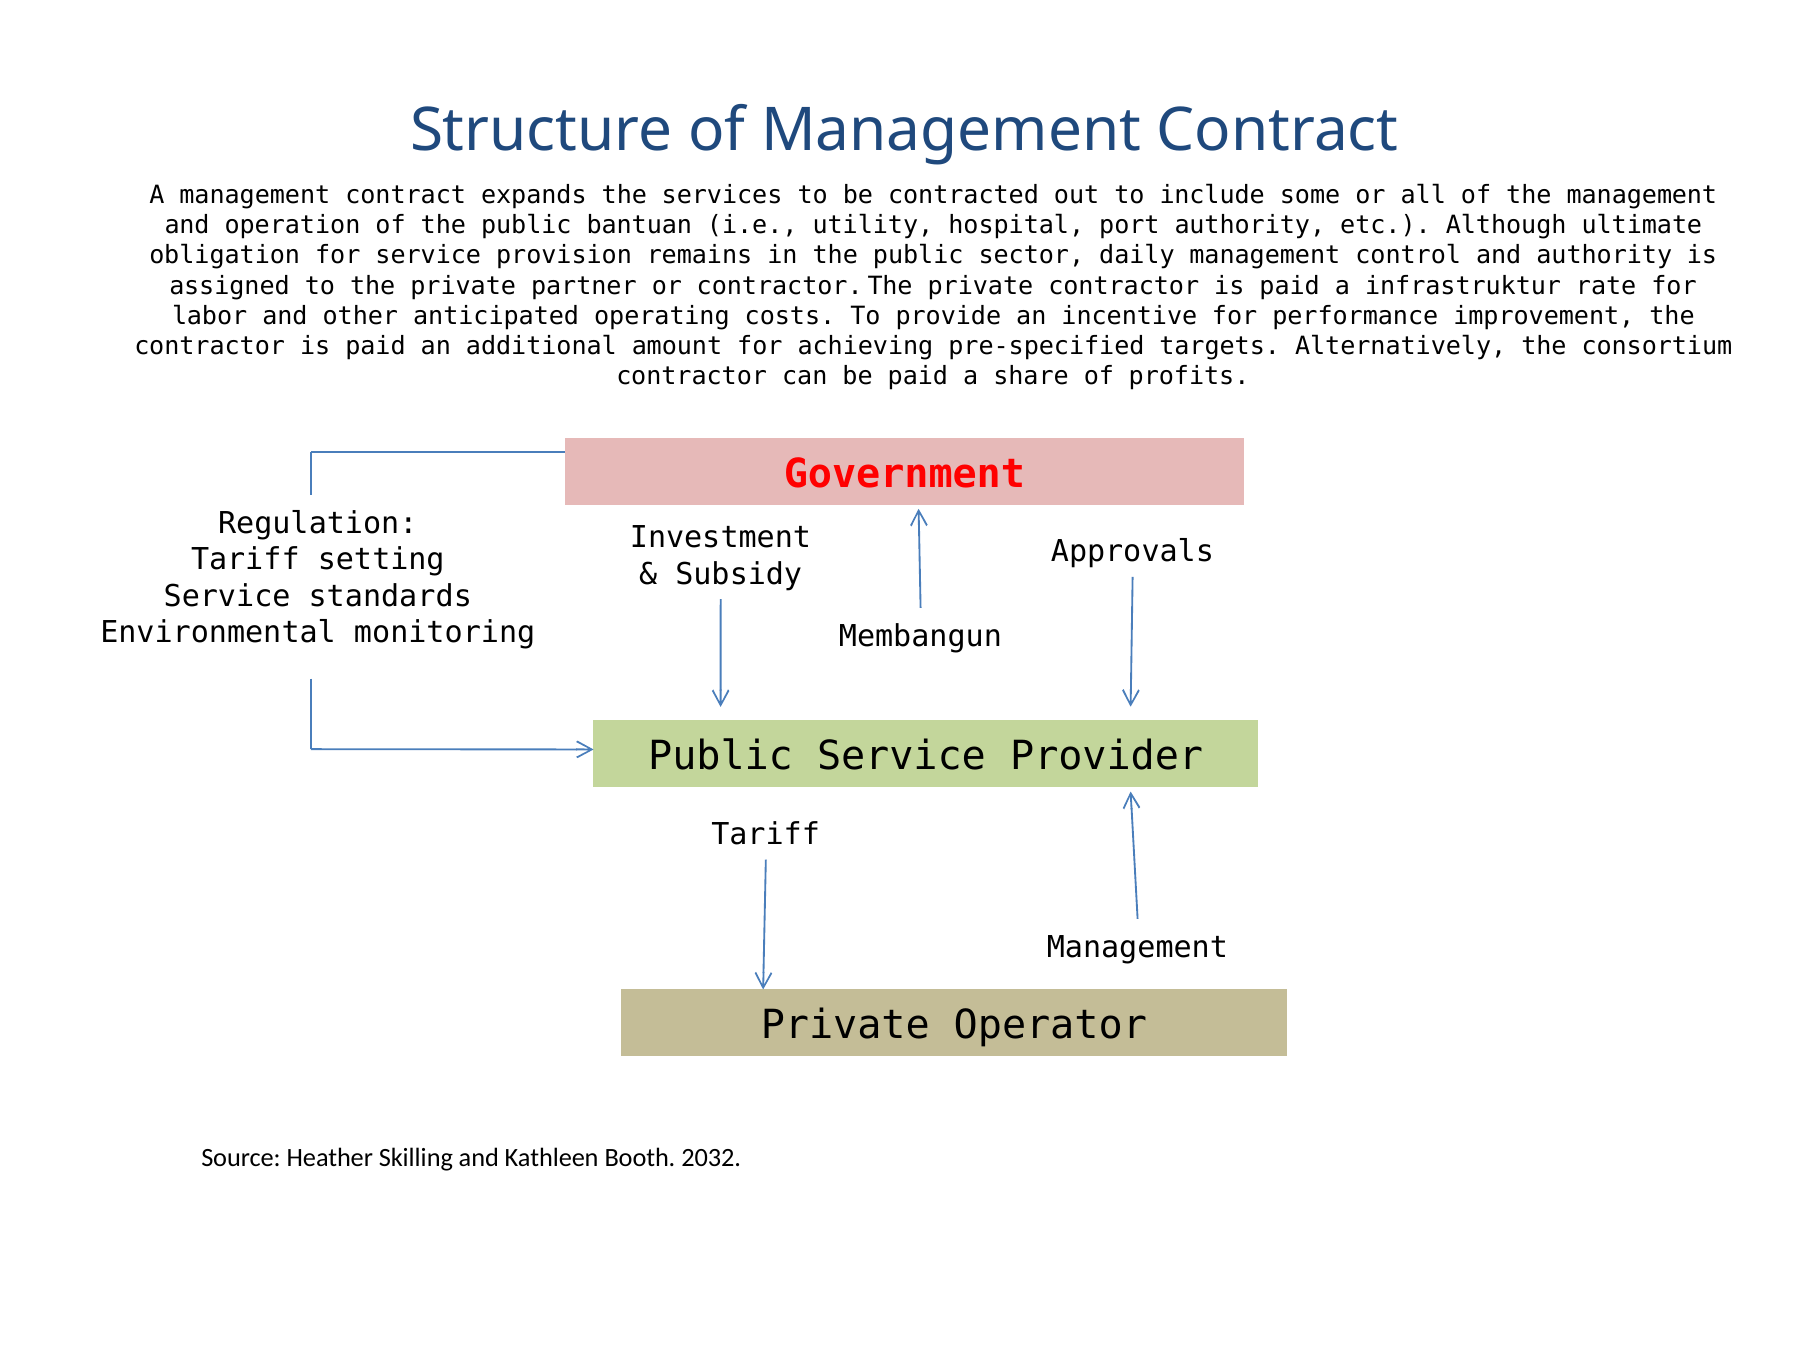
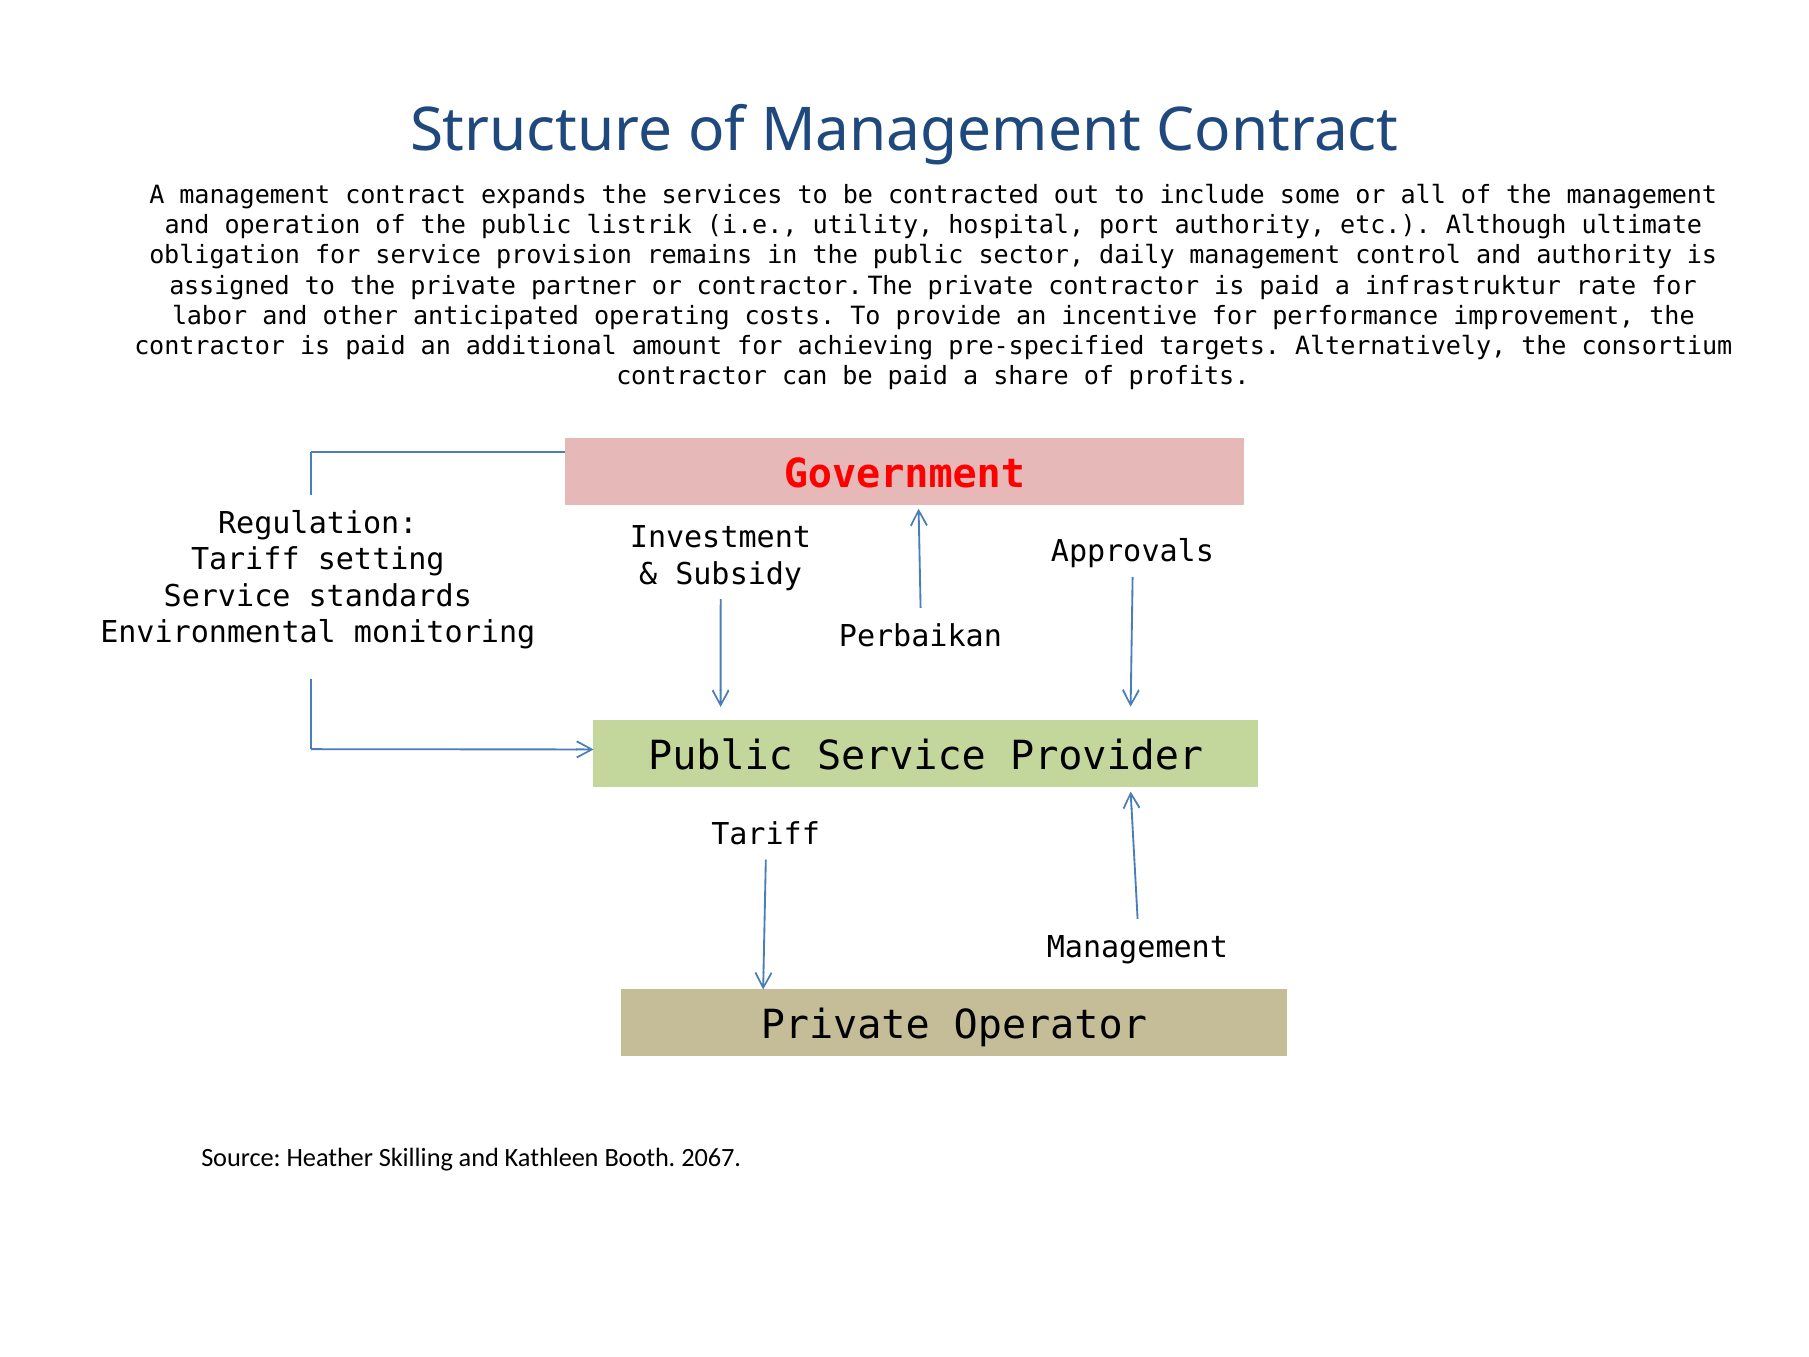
bantuan: bantuan -> listrik (639, 225)
Membangun: Membangun -> Perbaikan (920, 637)
2032: 2032 -> 2067 (711, 1157)
